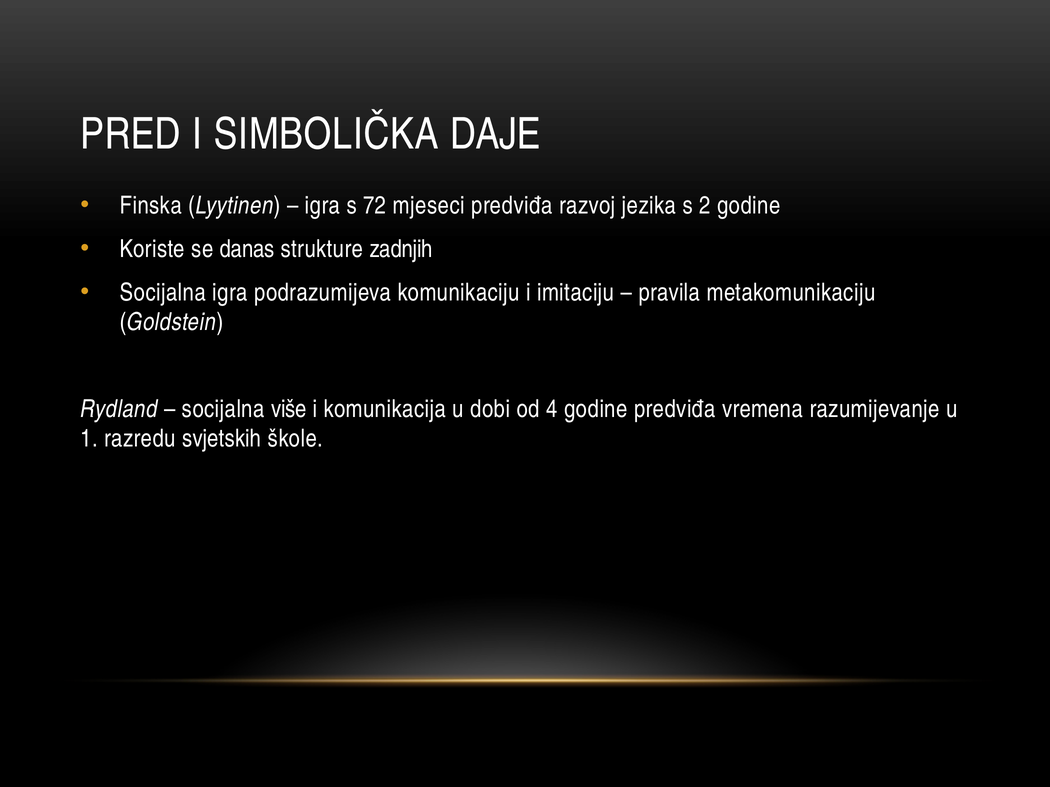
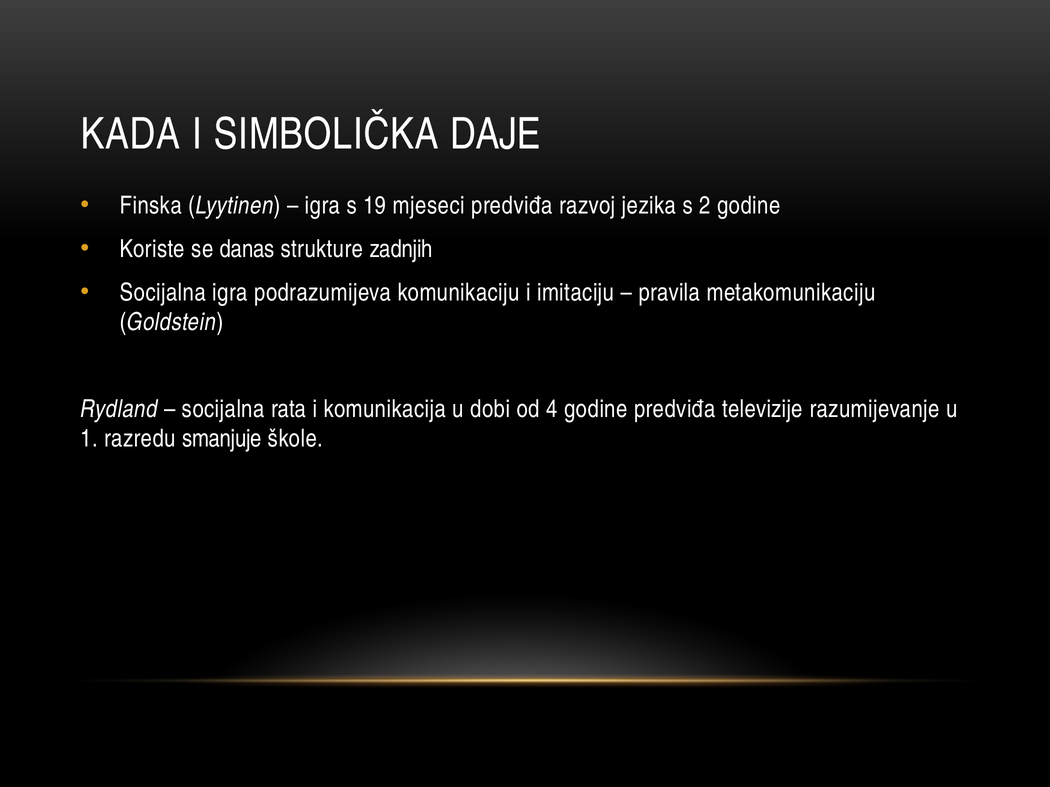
PRED: PRED -> KADA (130, 134)
72: 72 -> 19 (375, 206)
više: više -> rata (289, 409)
vremena: vremena -> televizije (763, 409)
svjetskih: svjetskih -> smanjuje (222, 439)
